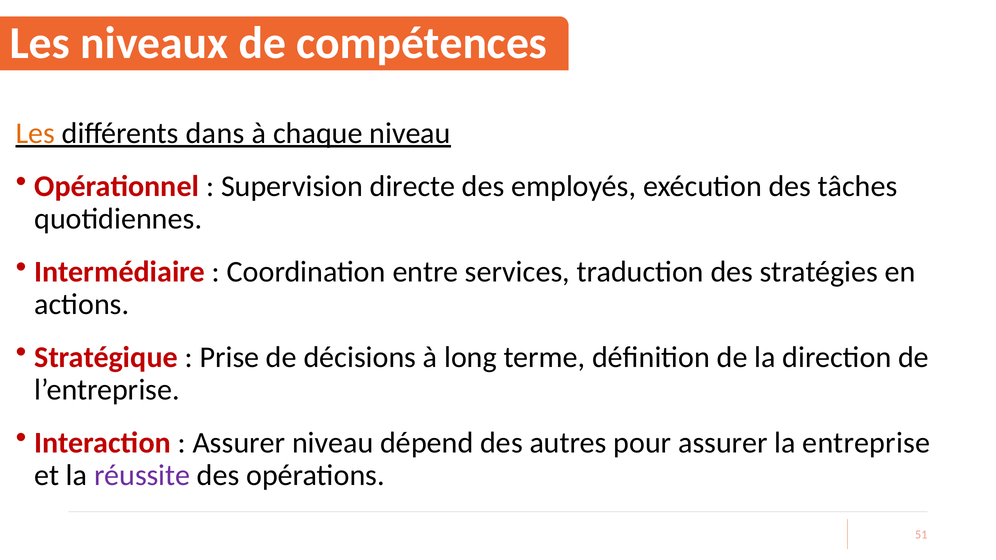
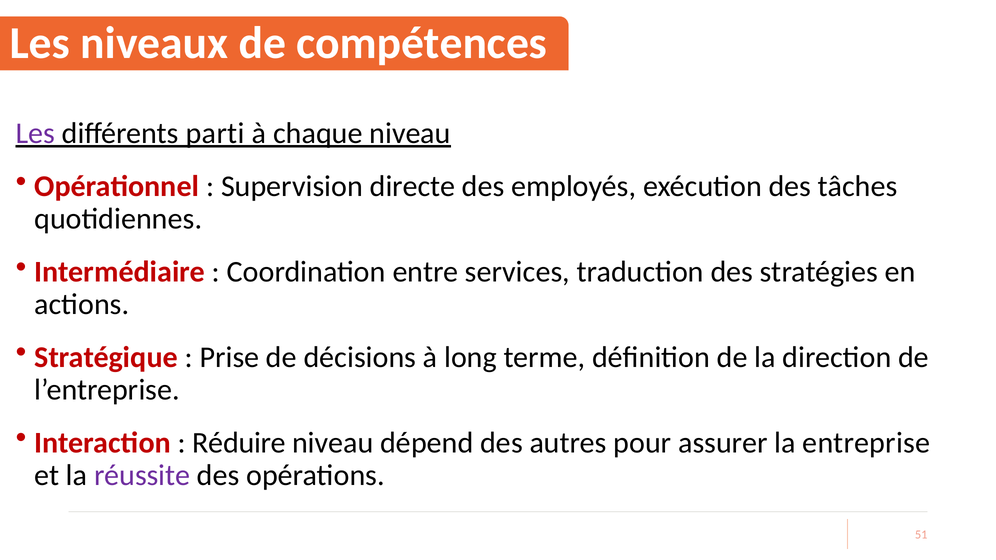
Les colour: orange -> purple (35, 133)
dans: dans -> parti (215, 133)
Assurer: Assurer -> Réduire (239, 443)
